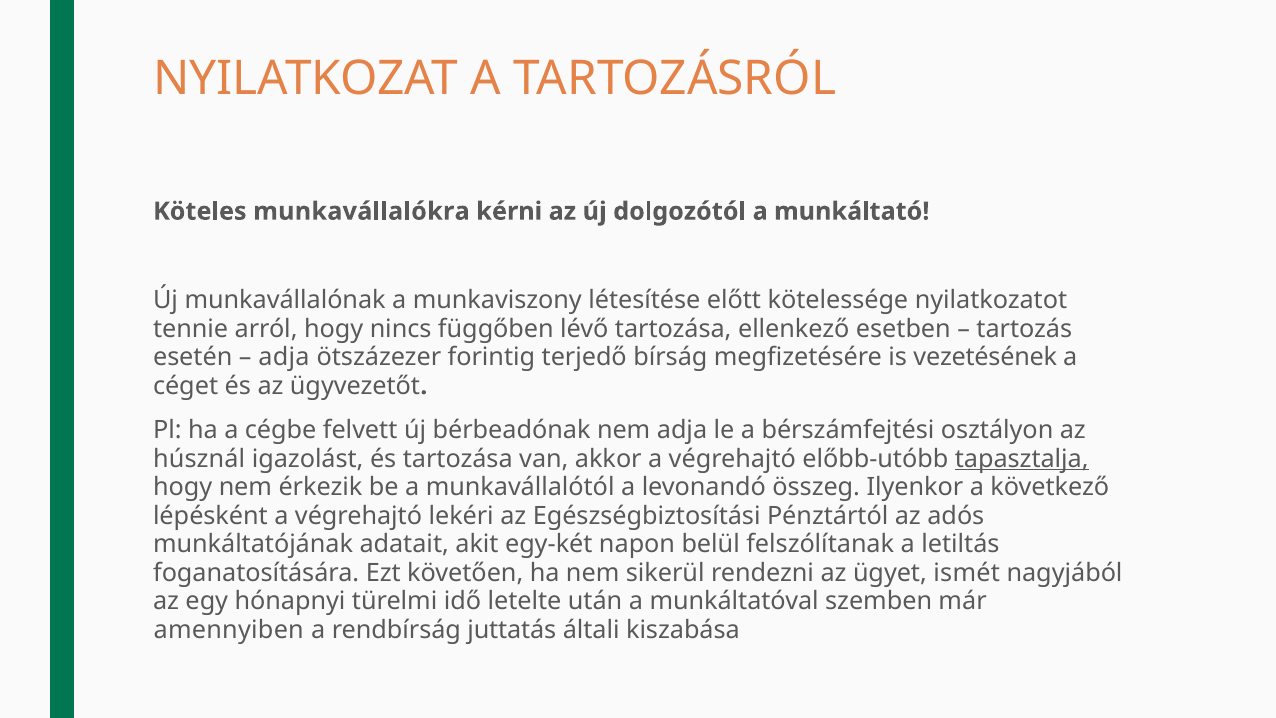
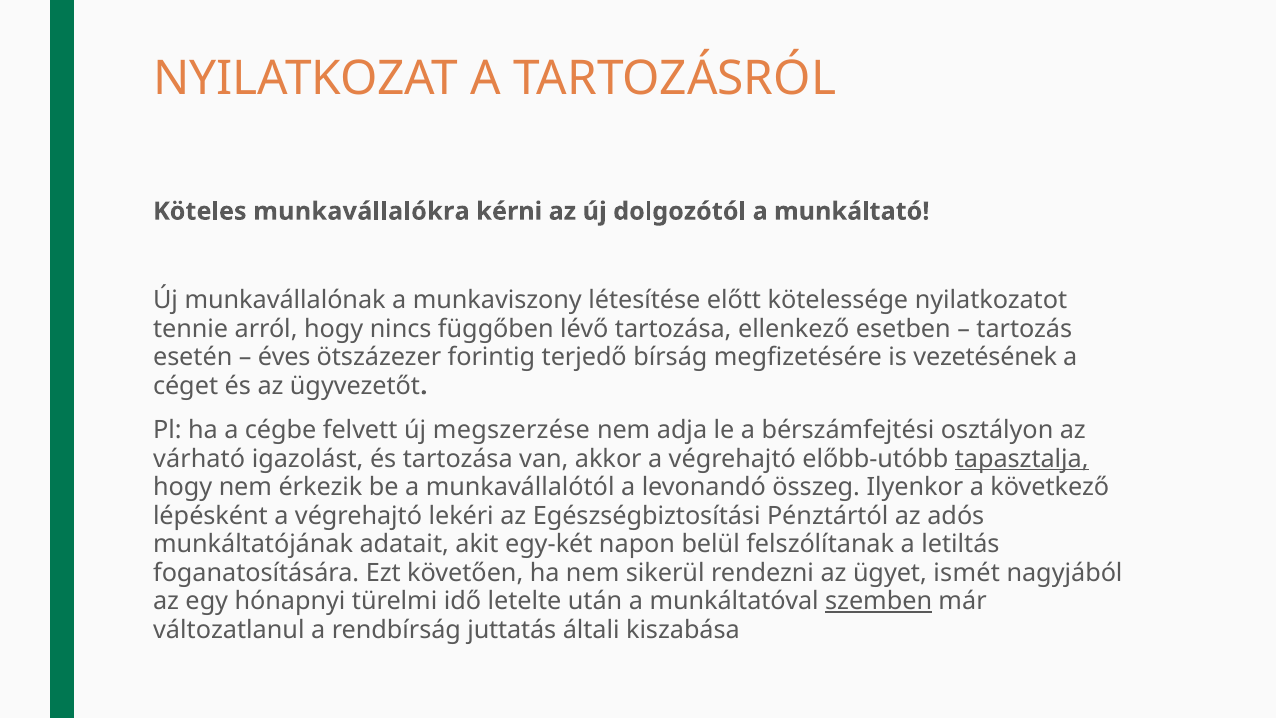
adja: adja -> éves (284, 357)
bérbeadónak: bérbeadónak -> megszerzése (511, 430)
húsznál: húsznál -> várható (199, 459)
szemben underline: none -> present (879, 601)
amennyiben: amennyiben -> változatlanul (229, 629)
